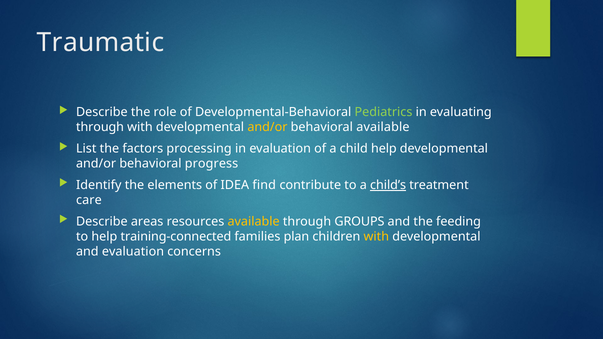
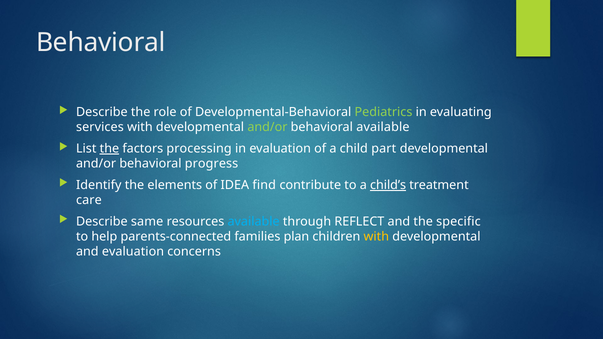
Traumatic: Traumatic -> Behavioral (101, 42)
through: through -> services (100, 127)
and/or colour: yellow -> light green (267, 127)
the underline: none -> present (109, 149)
child help: help -> part (384, 149)
areas: areas -> same (147, 222)
available colour: yellow -> light blue (254, 222)
GROUPS: GROUPS -> REFLECT (359, 222)
feeding: feeding -> specific (458, 222)
training-connected: training-connected -> parents-connected (176, 237)
